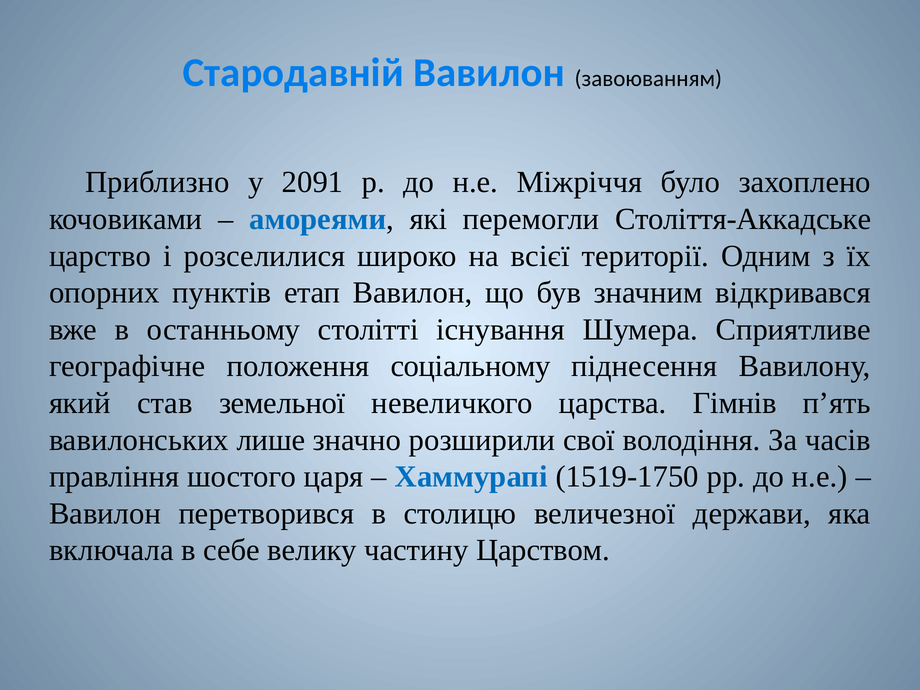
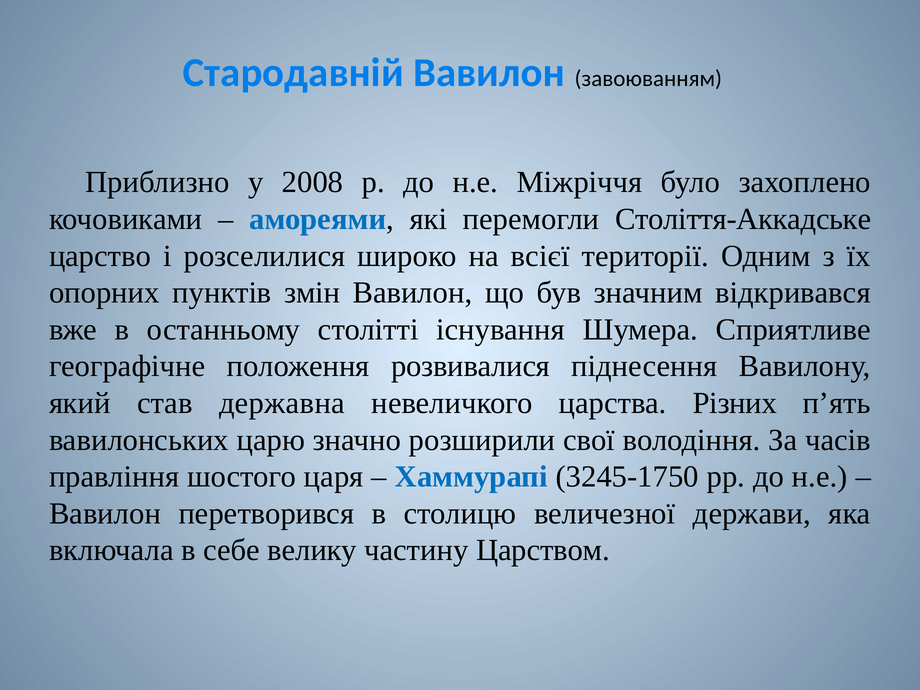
2091: 2091 -> 2008 (313, 182)
етап: етап -> змін (312, 293)
соціальному: соціальному -> розвивалися (471, 366)
земельної: земельної -> державна (282, 403)
Гімнів: Гімнів -> Різних (735, 403)
лише: лише -> царю (271, 440)
1519-1750: 1519-1750 -> 3245-1750 (627, 477)
